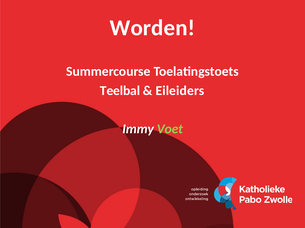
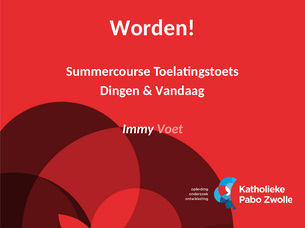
Teelbal: Teelbal -> Dingen (120, 91)
Eileiders: Eileiders -> Vandaag (180, 91)
Voet colour: light green -> pink (170, 129)
